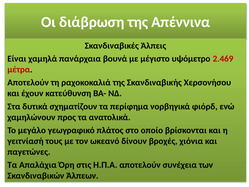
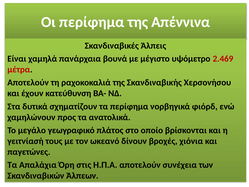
Οι διάβρωση: διάβρωση -> περίφημα (92, 22)
